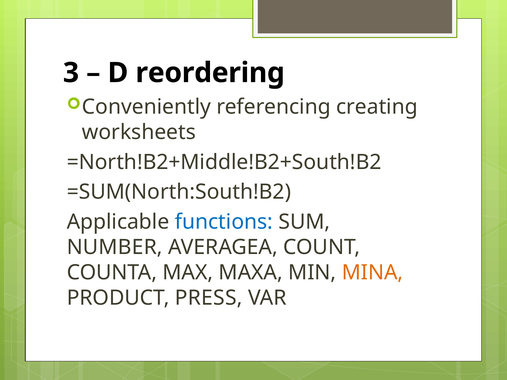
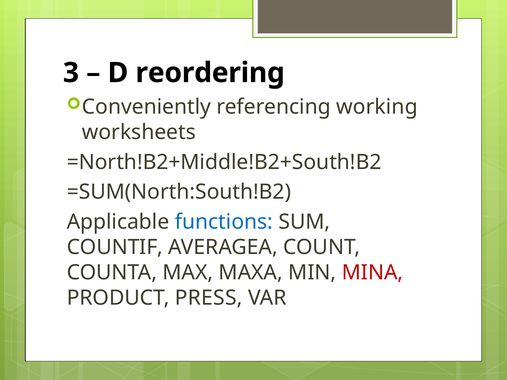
creating: creating -> working (377, 107)
NUMBER: NUMBER -> COUNTIF (115, 247)
MINA colour: orange -> red (372, 273)
